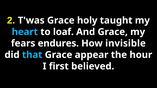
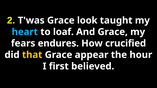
holy: holy -> look (87, 20)
invisible: invisible -> crucified (126, 43)
that colour: light blue -> yellow (32, 55)
